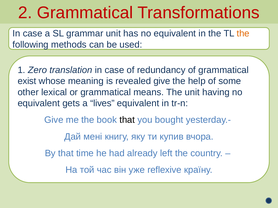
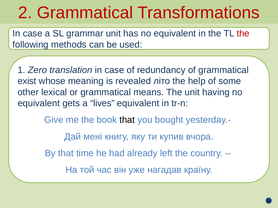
the colour: orange -> red (243, 34)
revealed give: give -> літо (162, 81)
reflexive: reflexive -> нагадав (164, 170)
